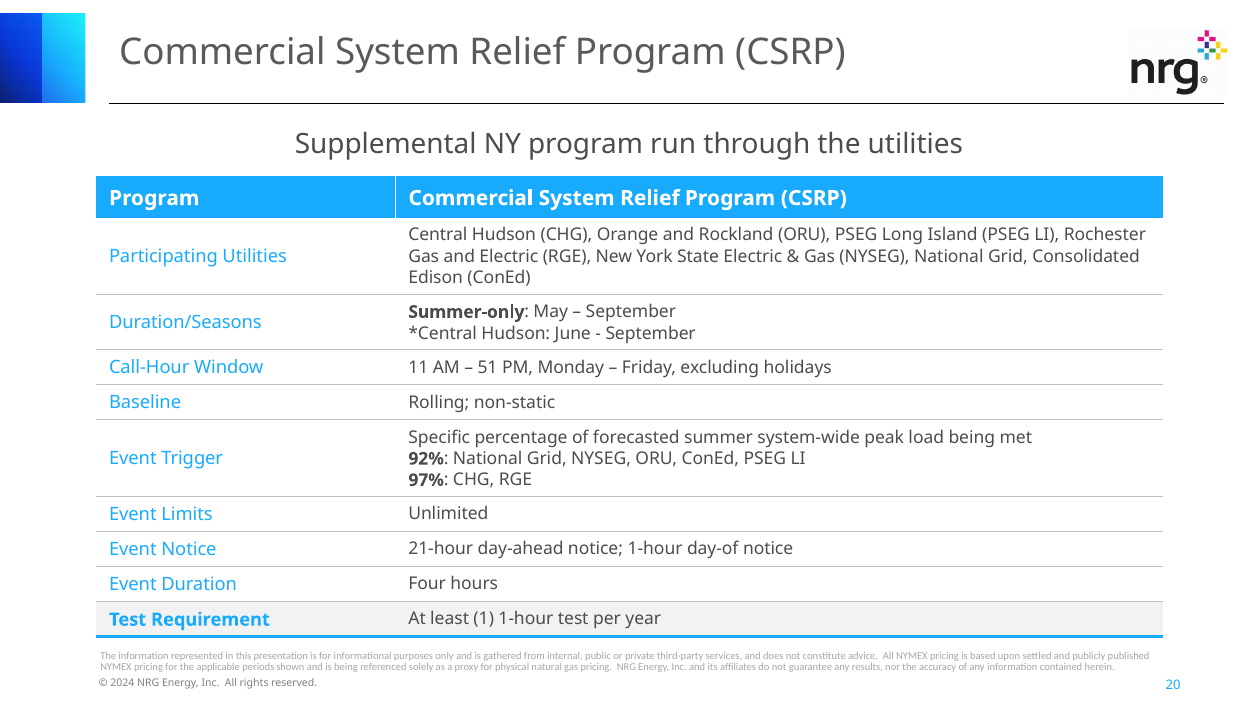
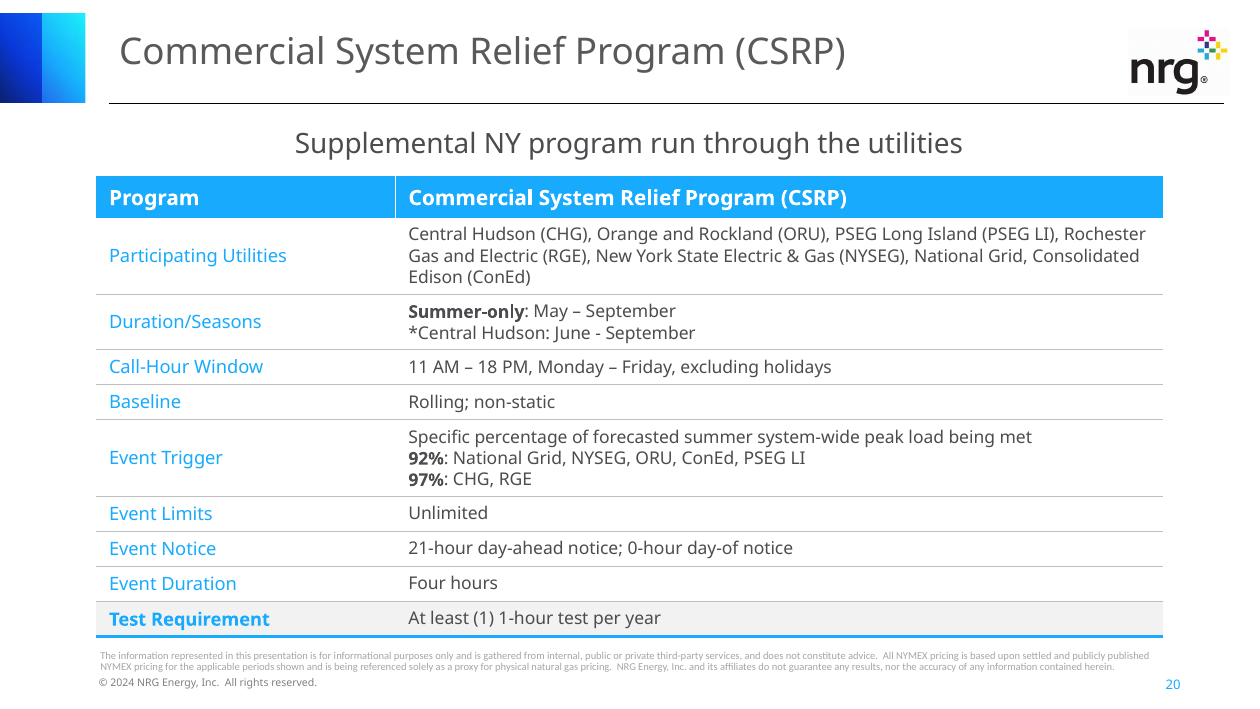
51: 51 -> 18 (487, 367)
notice 1-hour: 1-hour -> 0-hour (655, 549)
